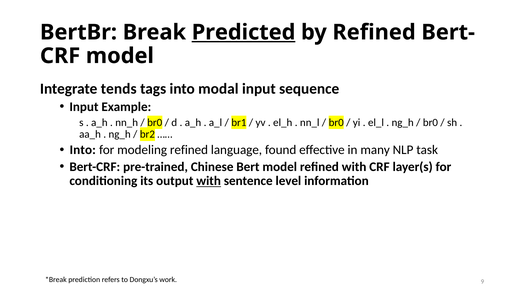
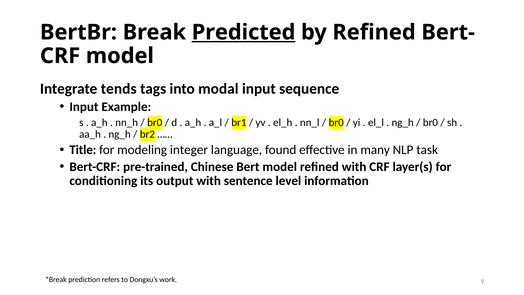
Into: Into -> Title (83, 150)
modeling refined: refined -> integer (189, 150)
with underline: present -> none (209, 181)
